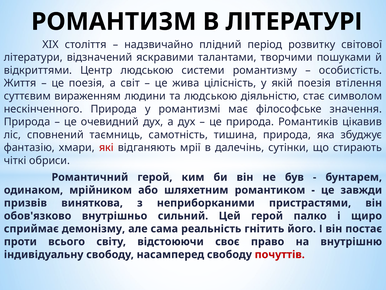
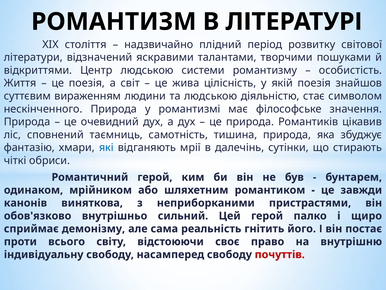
втілення: втілення -> знайшов (359, 83)
які colour: red -> blue (106, 147)
призвів: призвів -> канонів (25, 203)
